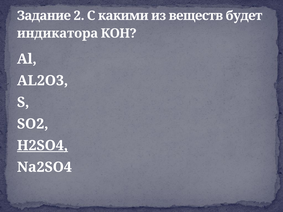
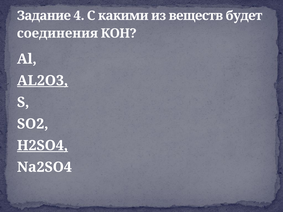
2: 2 -> 4 (79, 16)
индикатора: индикатора -> соединения (57, 33)
AL2O3 underline: none -> present (43, 81)
